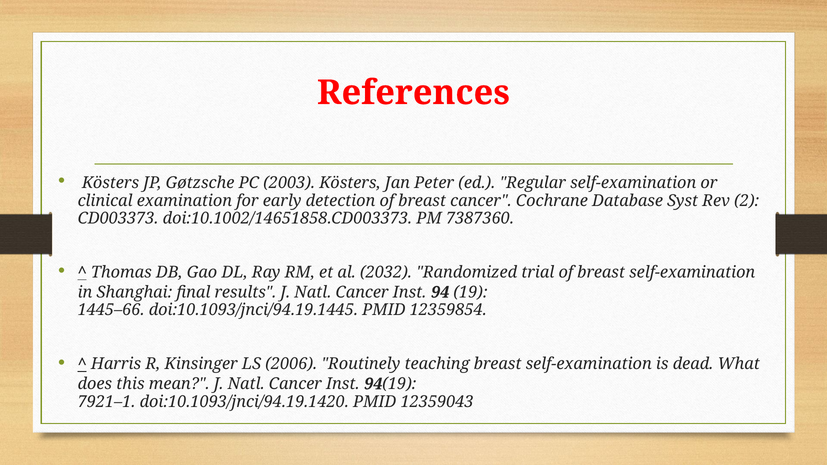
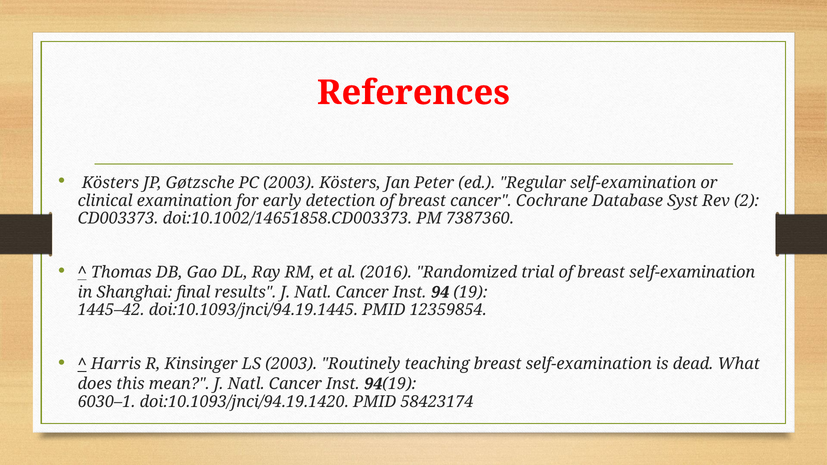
2032: 2032 -> 2016 (386, 272)
1445–66: 1445–66 -> 1445–42 (111, 310)
LS 2006: 2006 -> 2003 (291, 364)
7921–1: 7921–1 -> 6030–1 (107, 402)
12359043: 12359043 -> 58423174 (437, 402)
